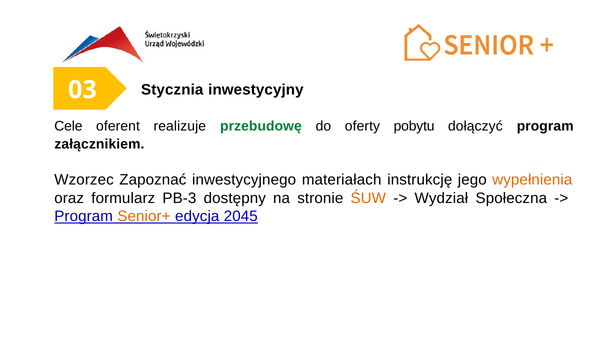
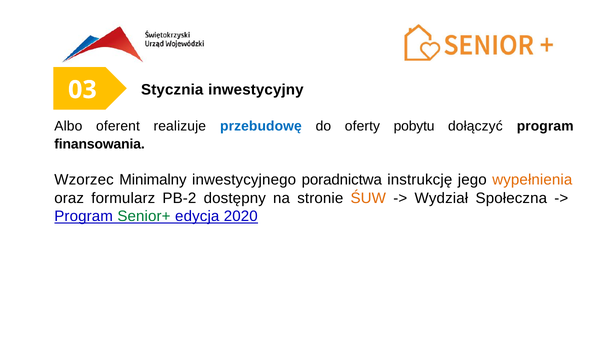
Cele: Cele -> Albo (68, 126)
przebudowę colour: green -> blue (261, 126)
załącznikiem: załącznikiem -> finansowania (100, 144)
Zapoznać: Zapoznać -> Minimalny (153, 180)
materiałach: materiałach -> poradnictwa (342, 180)
PB-3: PB-3 -> PB-2 (179, 198)
Senior+ colour: orange -> green (144, 216)
2045: 2045 -> 2020 (241, 216)
